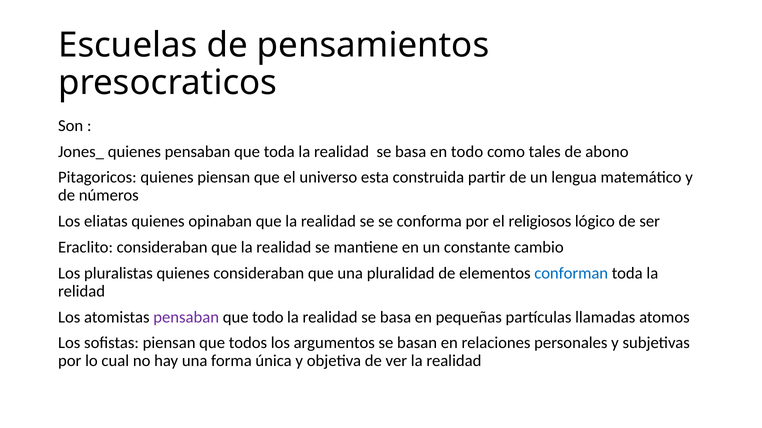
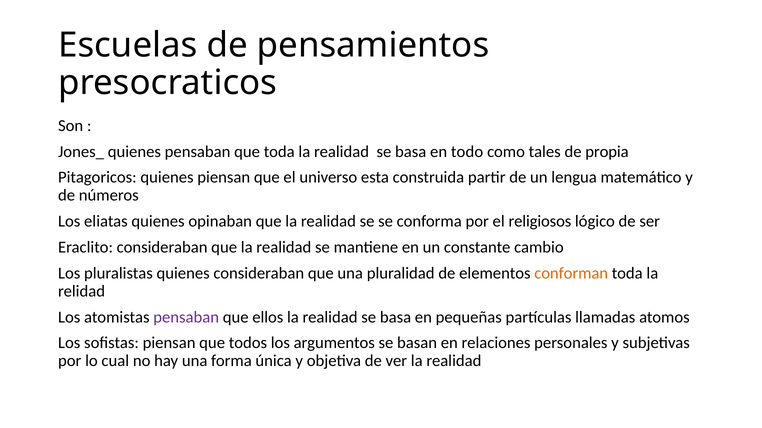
abono: abono -> propia (607, 152)
conforman colour: blue -> orange (571, 274)
que todo: todo -> ellos (268, 318)
